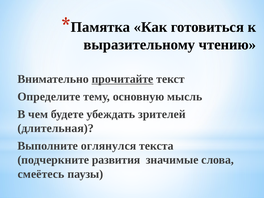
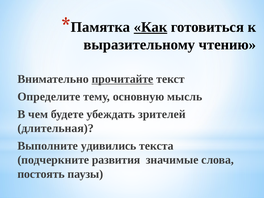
Как underline: none -> present (151, 27)
оглянулся: оглянулся -> удивились (109, 146)
смеётесь: смеётесь -> постоять (41, 174)
